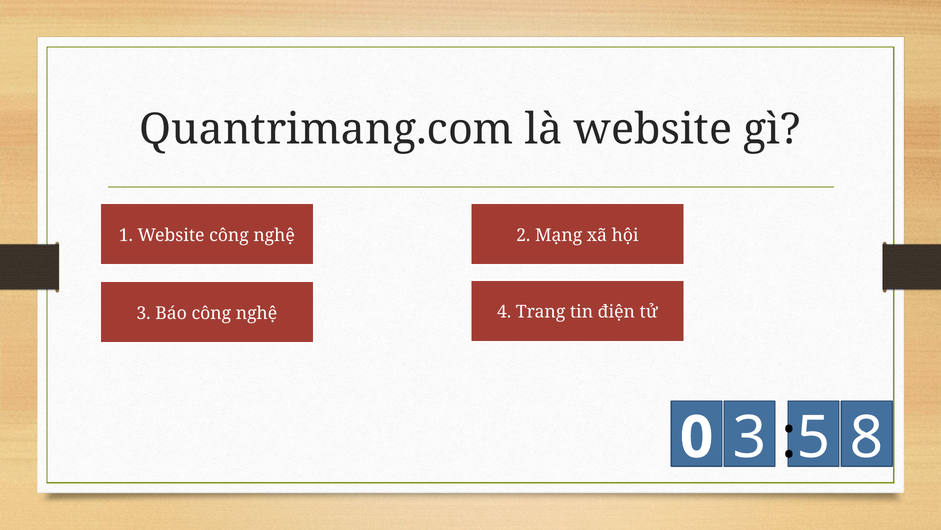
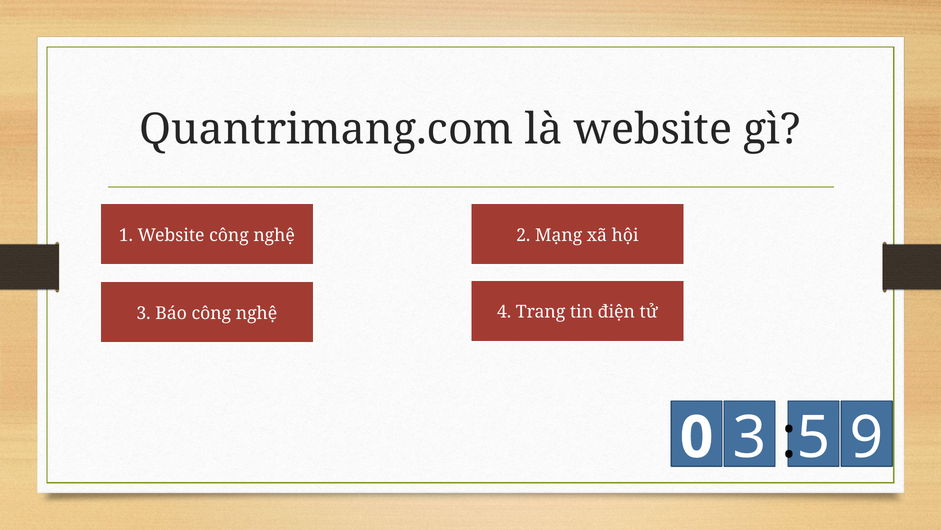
8: 8 -> 9 (867, 437)
